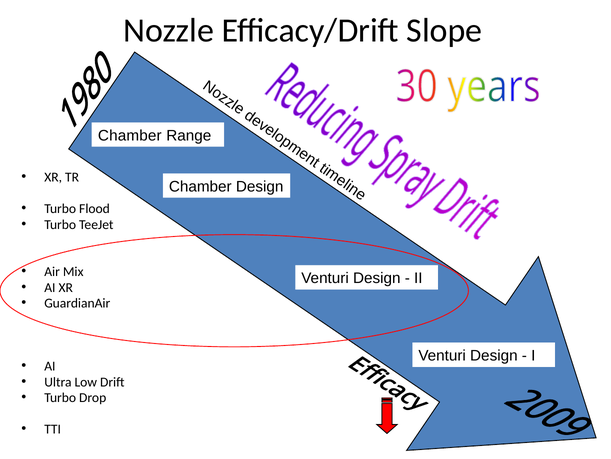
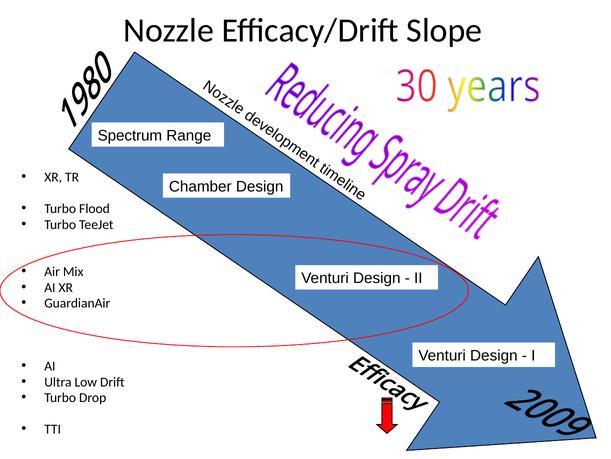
Chamber: Chamber -> Spectrum (130, 135)
